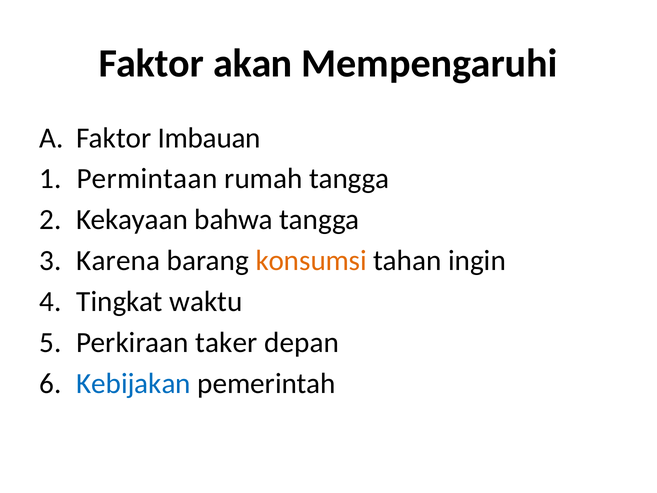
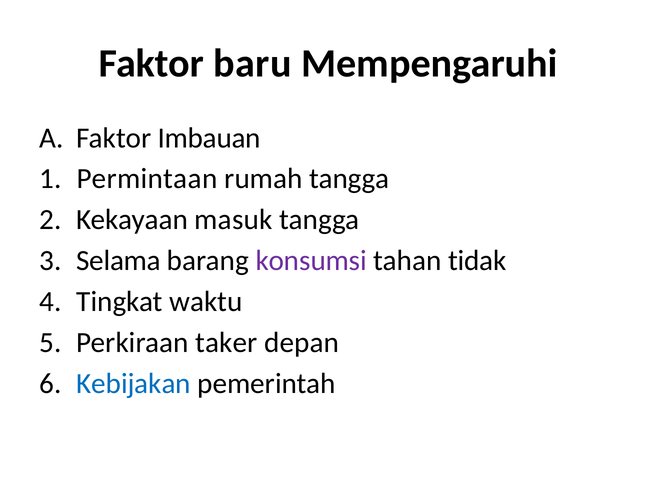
akan: akan -> baru (253, 64)
bahwa: bahwa -> masuk (233, 220)
Karena: Karena -> Selama (118, 261)
konsumsi colour: orange -> purple (311, 261)
ingin: ingin -> tidak (477, 261)
